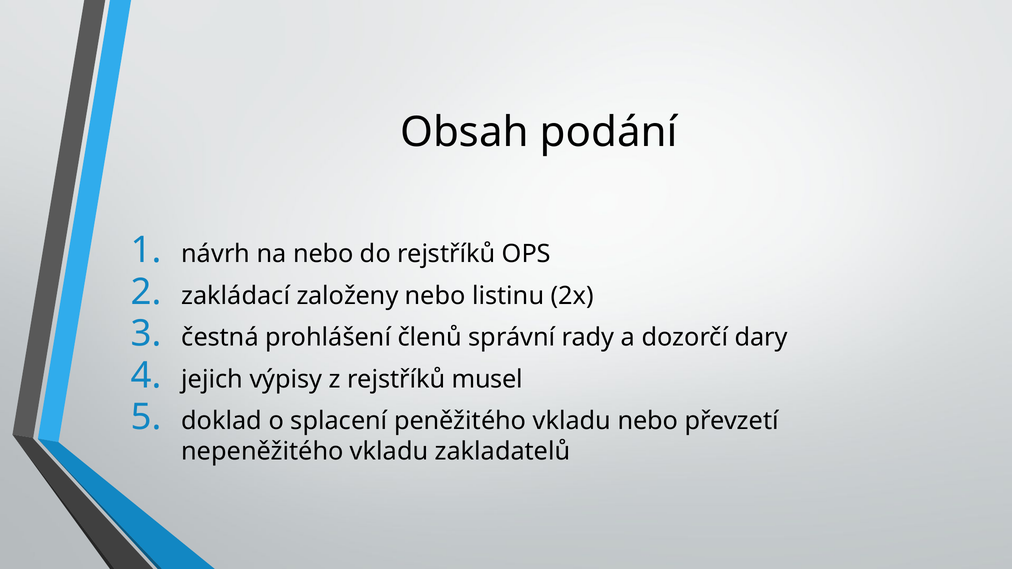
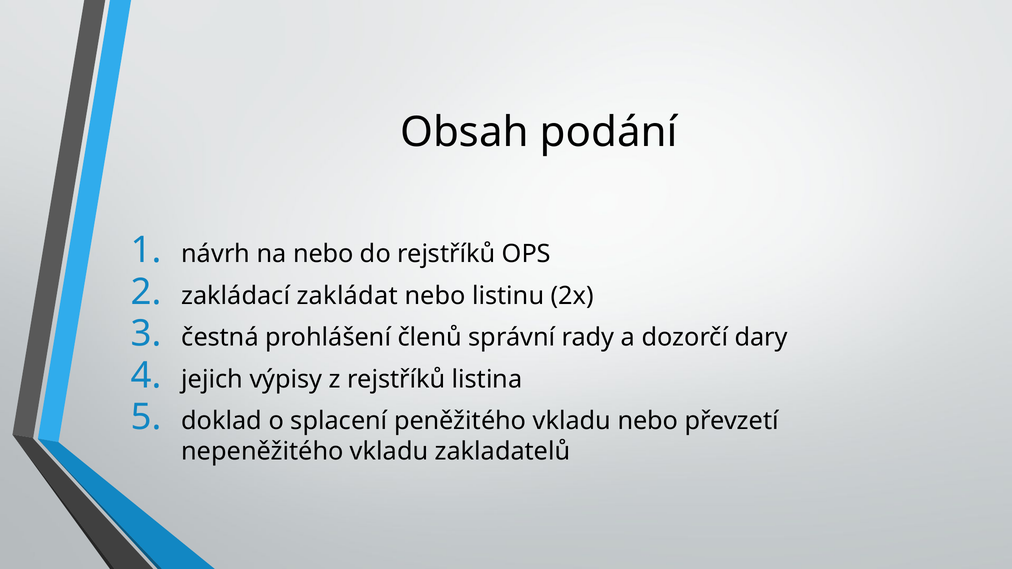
založeny: založeny -> zakládat (347, 296)
musel: musel -> listina (487, 379)
